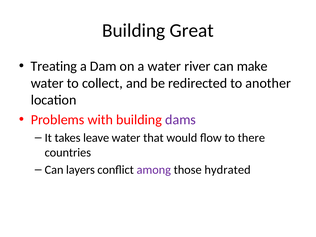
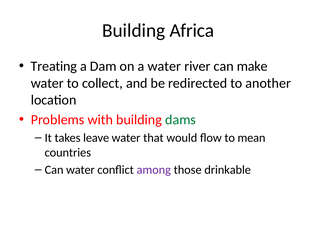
Great: Great -> Africa (192, 31)
dams colour: purple -> green (181, 120)
there: there -> mean (251, 138)
Can layers: layers -> water (80, 170)
hydrated: hydrated -> drinkable (228, 170)
